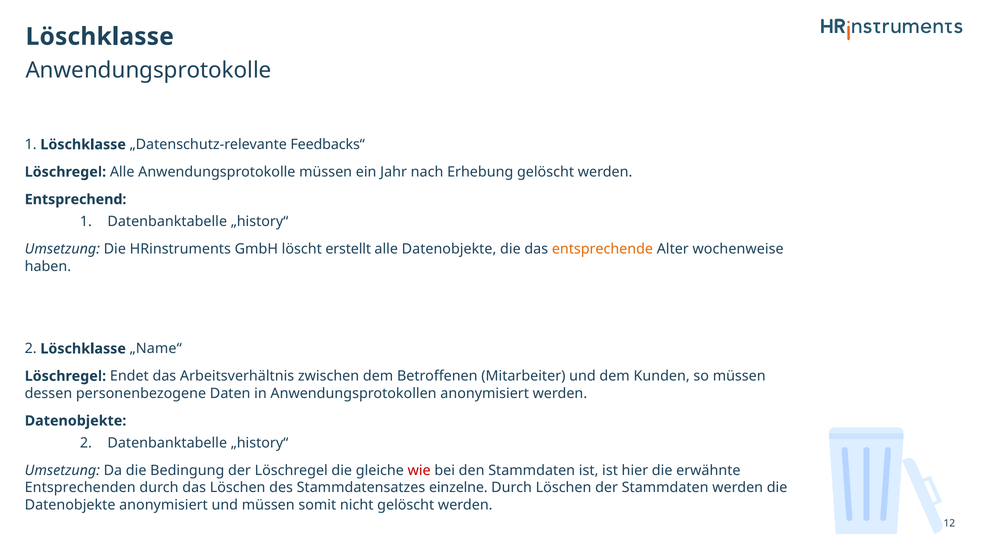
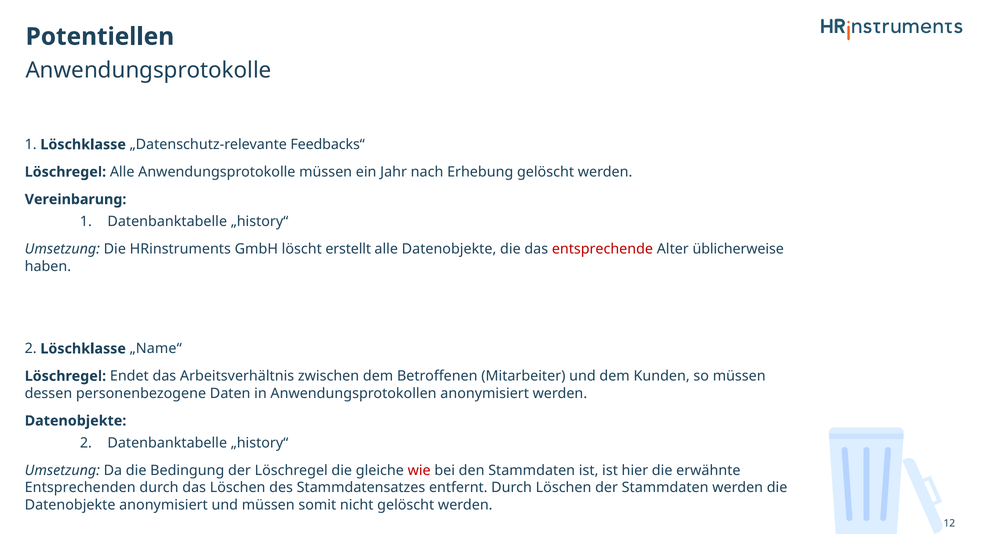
Löschklasse: Löschklasse -> Potentiellen (100, 37)
Entsprechend: Entsprechend -> Vereinbarung (76, 199)
entsprechende colour: orange -> red (602, 249)
wochenweise: wochenweise -> üblicherweise (738, 249)
einzelne: einzelne -> entfernt (458, 488)
